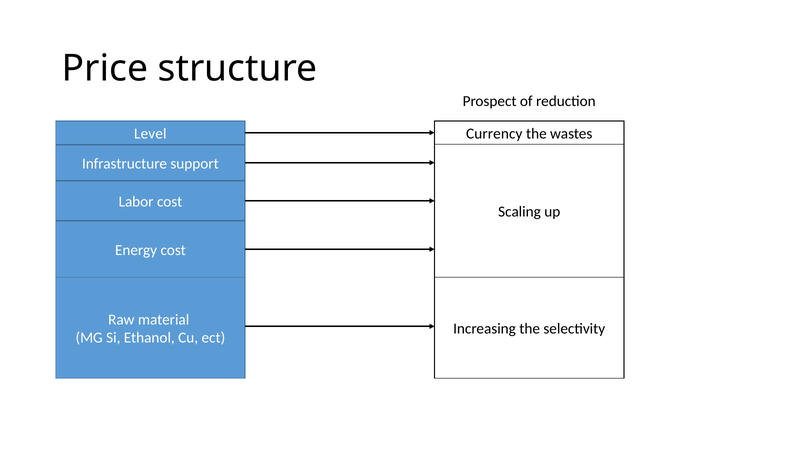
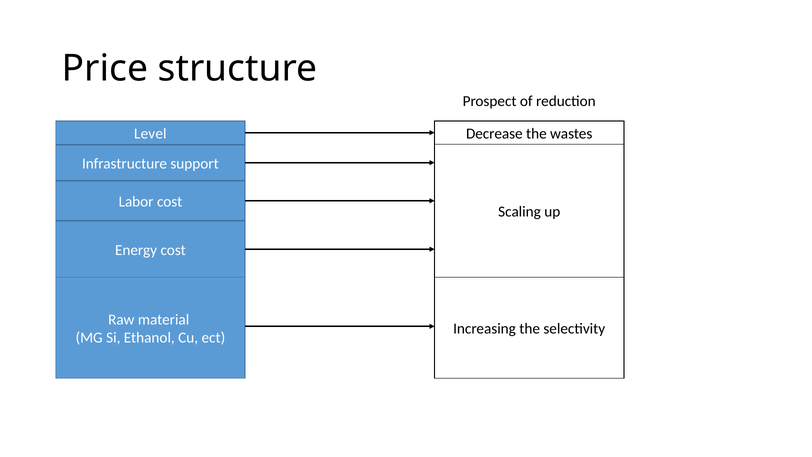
Currency: Currency -> Decrease (494, 134)
